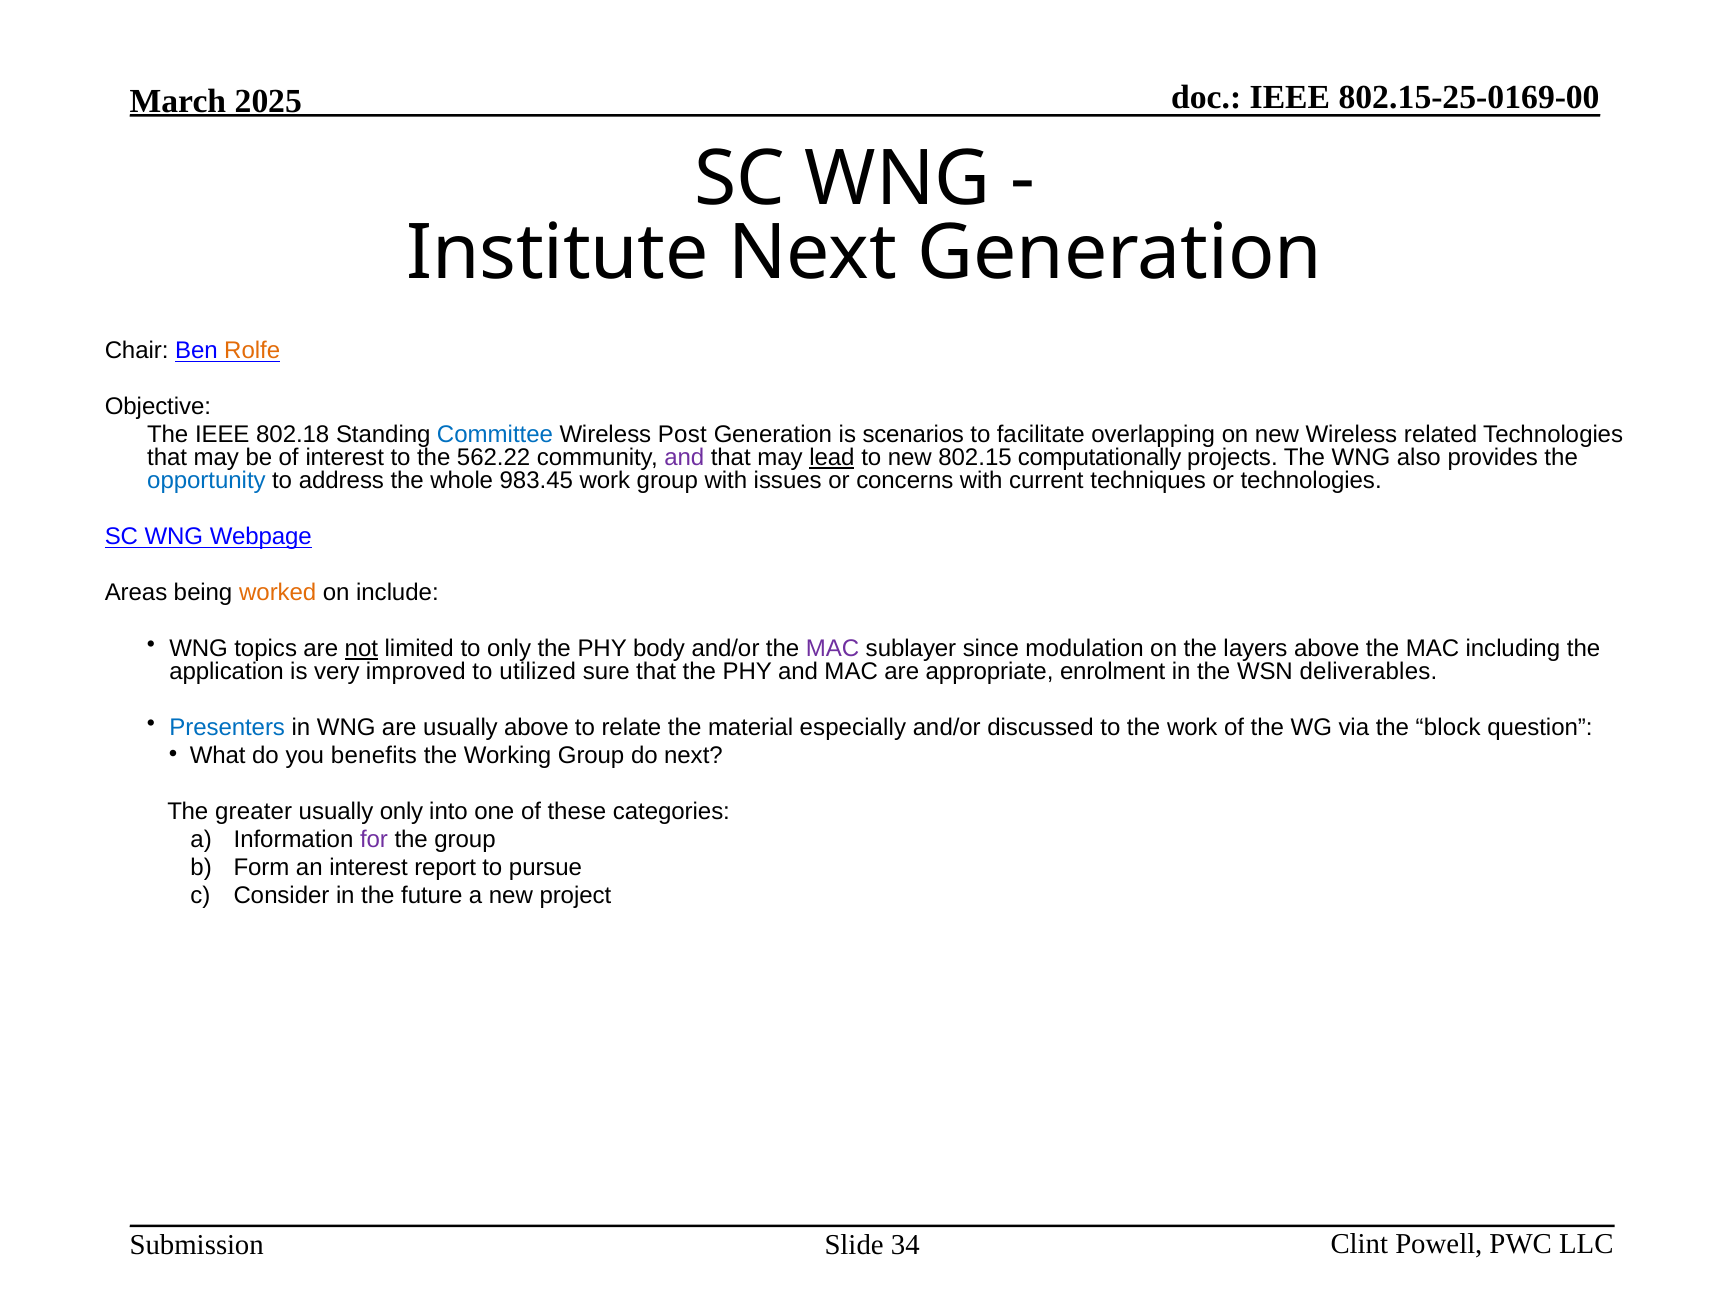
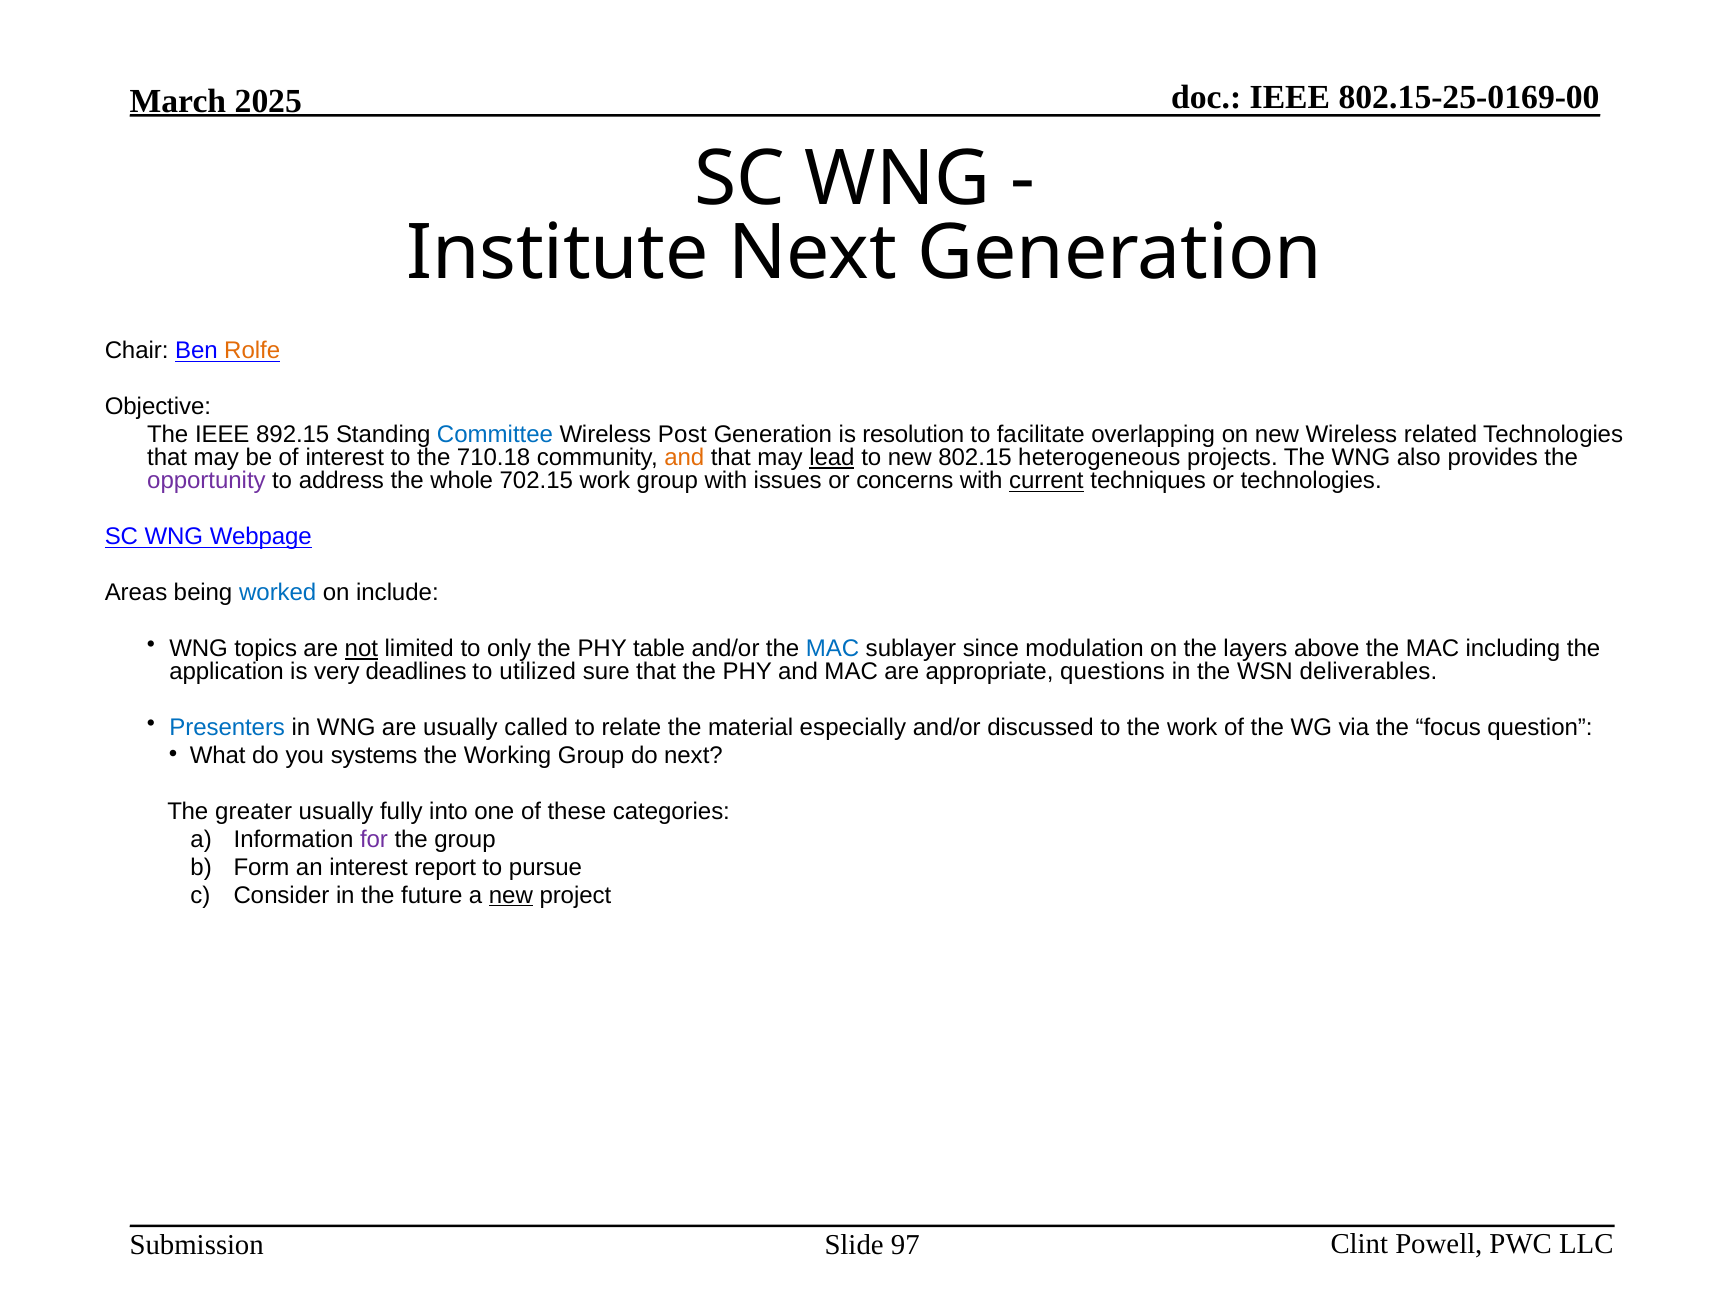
802.18: 802.18 -> 892.15 (293, 435)
scenarios: scenarios -> resolution (913, 435)
562.22: 562.22 -> 710.18 (494, 458)
and colour: purple -> orange (684, 458)
computationally: computationally -> heterogeneous (1099, 458)
opportunity colour: blue -> purple (206, 481)
983.45: 983.45 -> 702.15 (536, 481)
current underline: none -> present (1046, 481)
worked colour: orange -> blue (278, 592)
body: body -> table (659, 648)
MAC colour: purple -> blue (833, 648)
improved: improved -> deadlines (416, 671)
enrolment: enrolment -> questions (1113, 671)
usually above: above -> called (536, 727)
block: block -> focus (1448, 727)
benefits: benefits -> systems (374, 755)
usually only: only -> fully (401, 811)
new underline: none -> present (511, 895)
34: 34 -> 97 (905, 1244)
